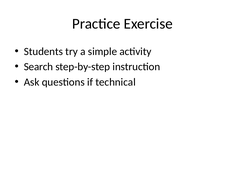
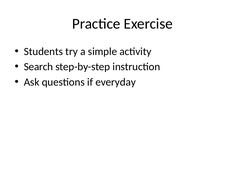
technical: technical -> everyday (116, 82)
